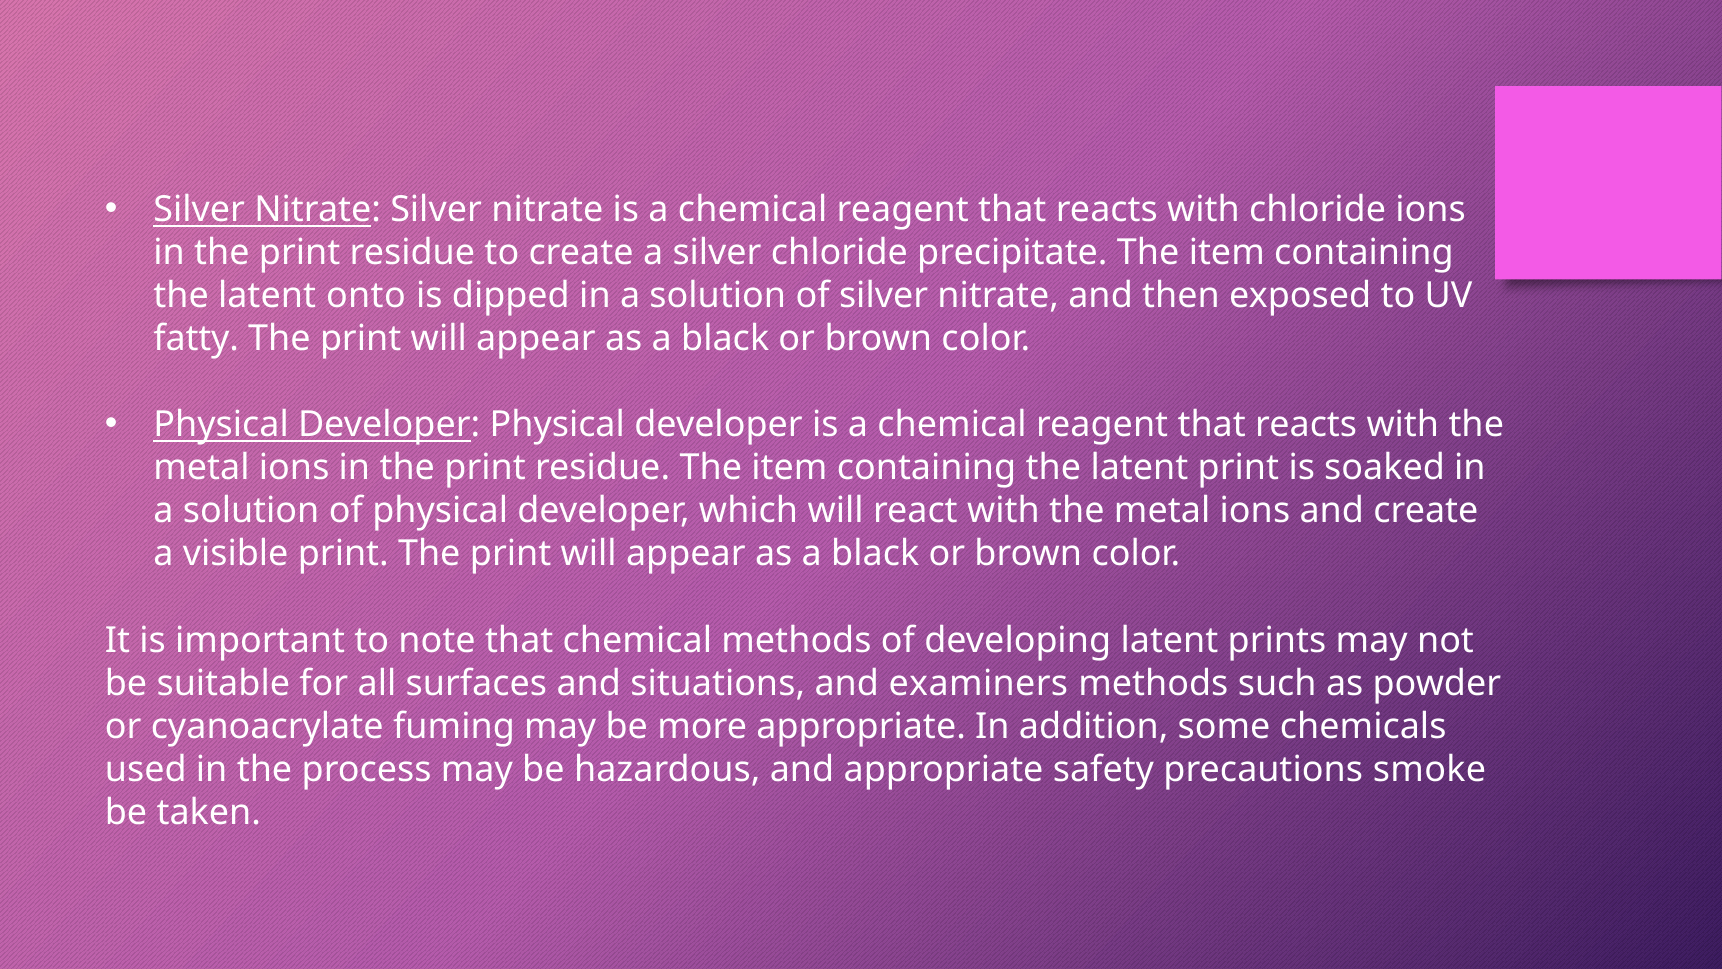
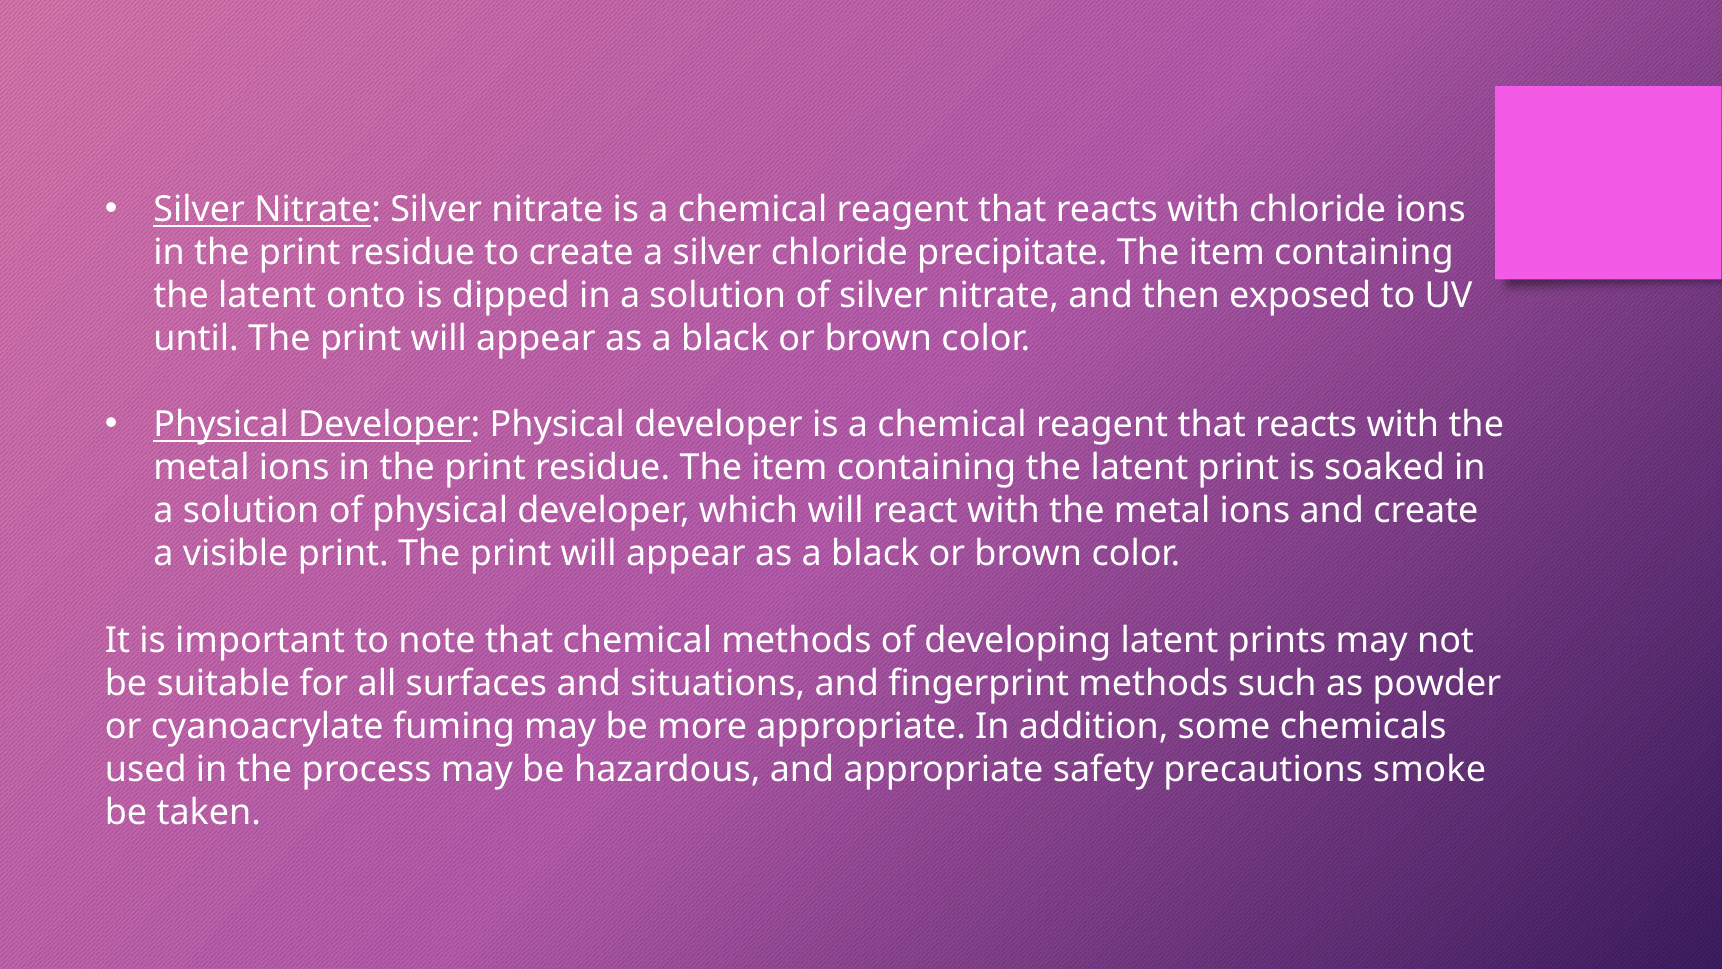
fatty: fatty -> until (196, 339)
examiners: examiners -> fingerprint (979, 683)
